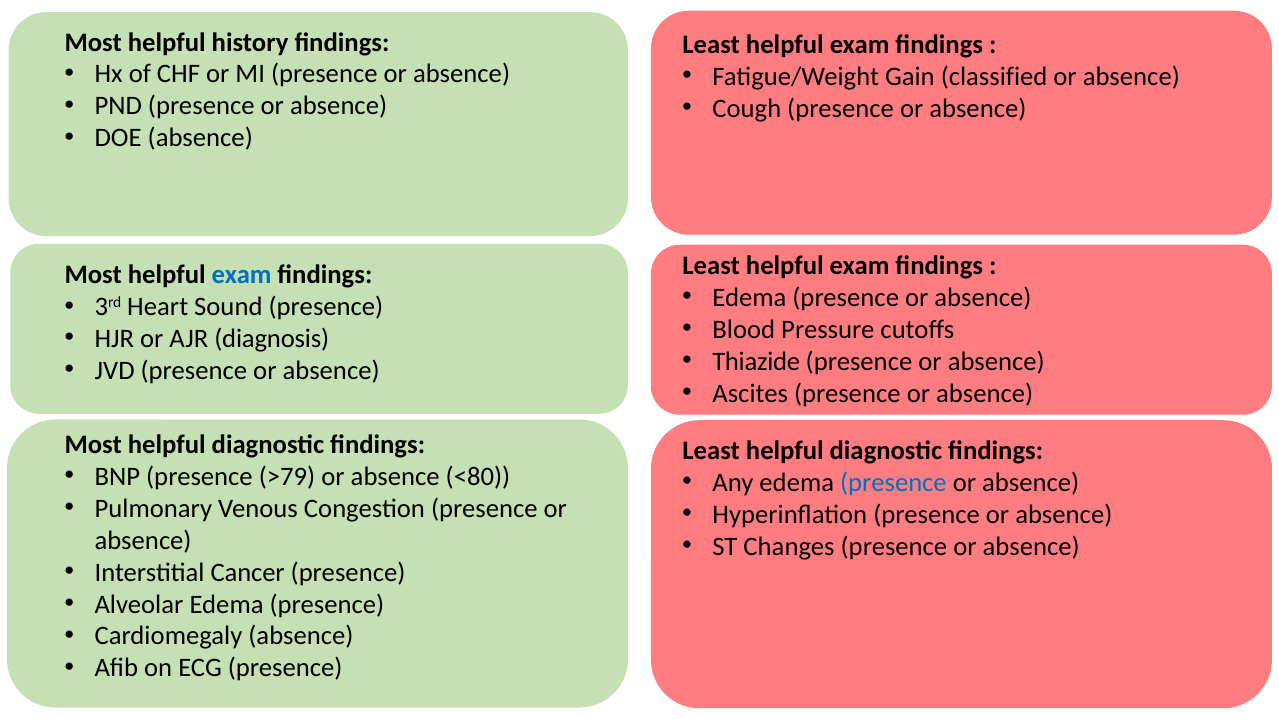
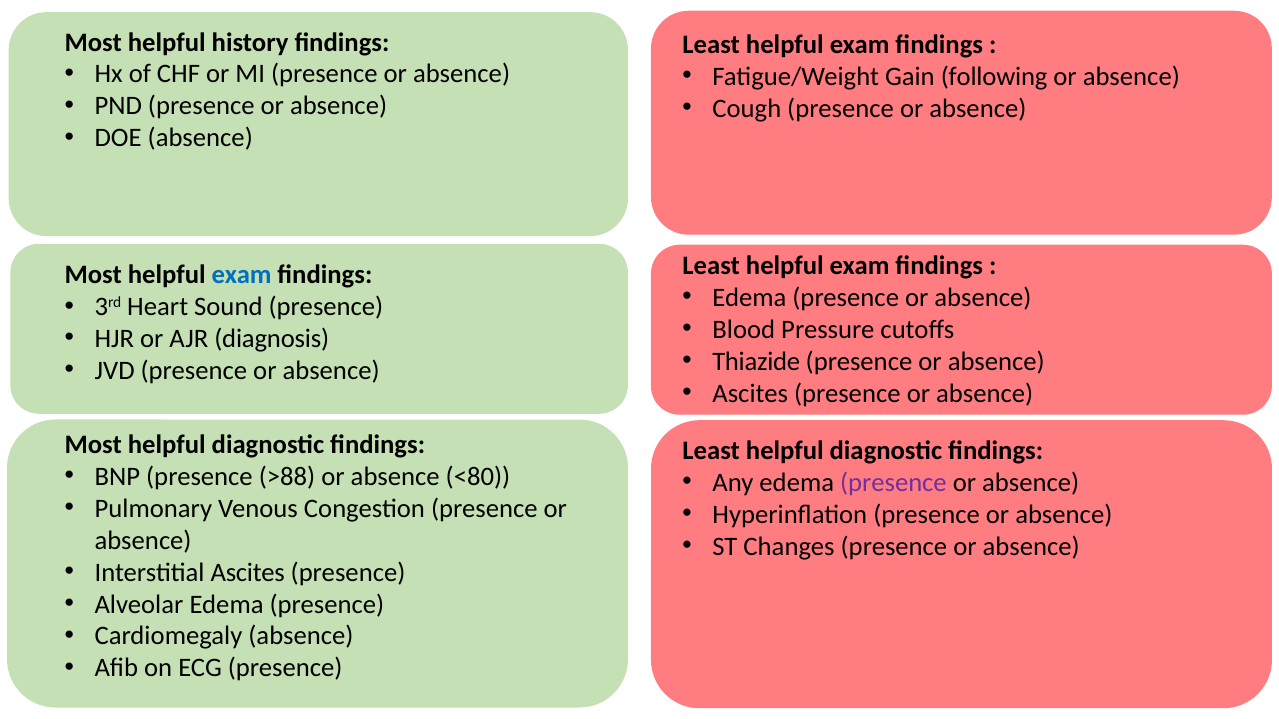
classified: classified -> following (994, 76)
>79: >79 -> >88 (287, 477)
presence colour: blue -> purple (893, 483)
Interstitial Cancer: Cancer -> Ascites (248, 573)
